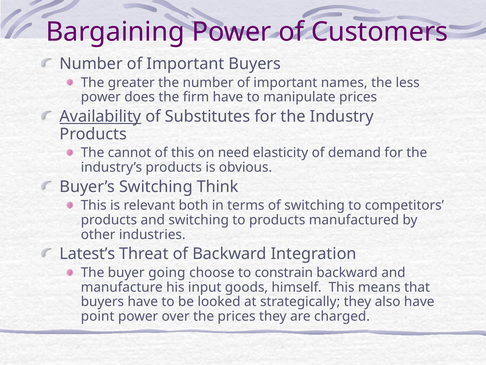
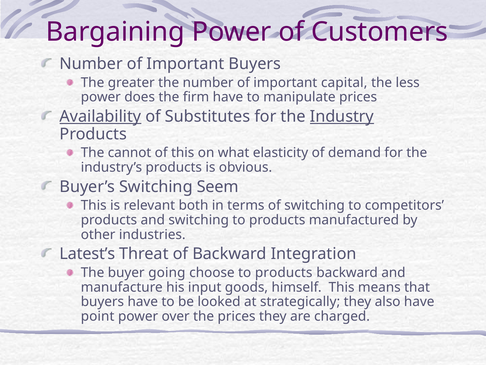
names: names -> capital (344, 82)
Industry underline: none -> present (342, 116)
need: need -> what (234, 153)
Think: Think -> Seem (218, 186)
choose to constrain: constrain -> products (284, 272)
